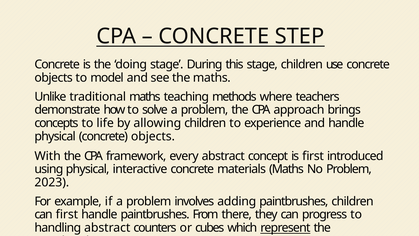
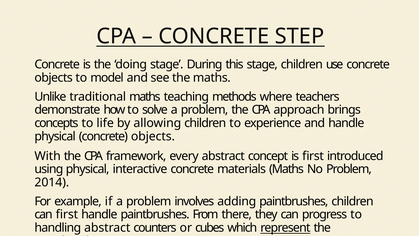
2023: 2023 -> 2014 (52, 182)
